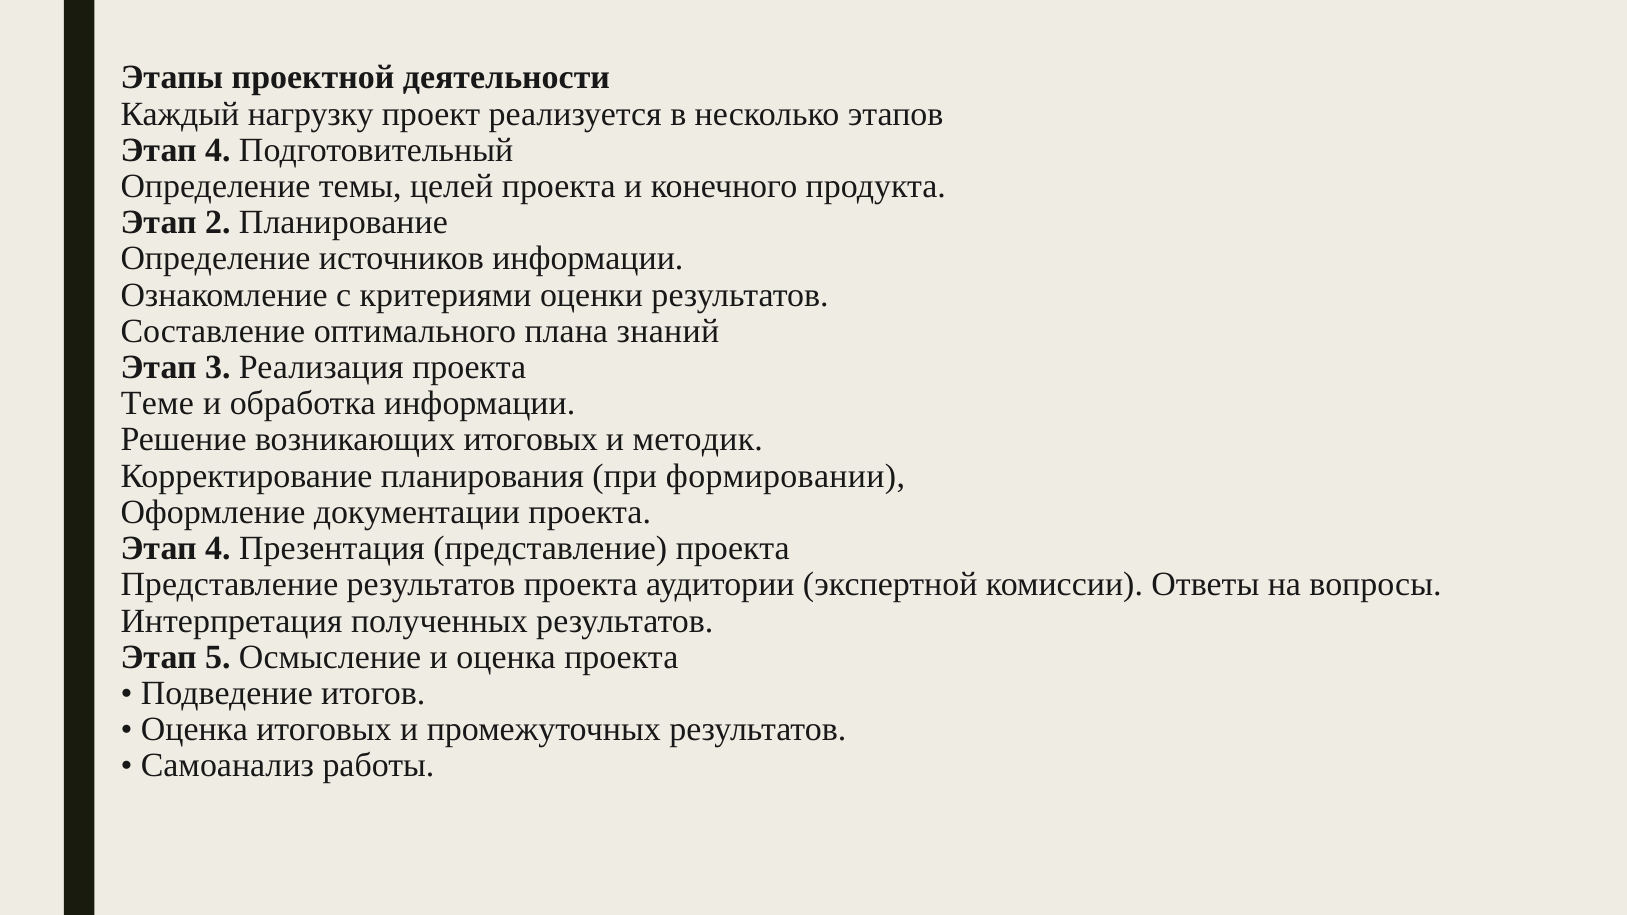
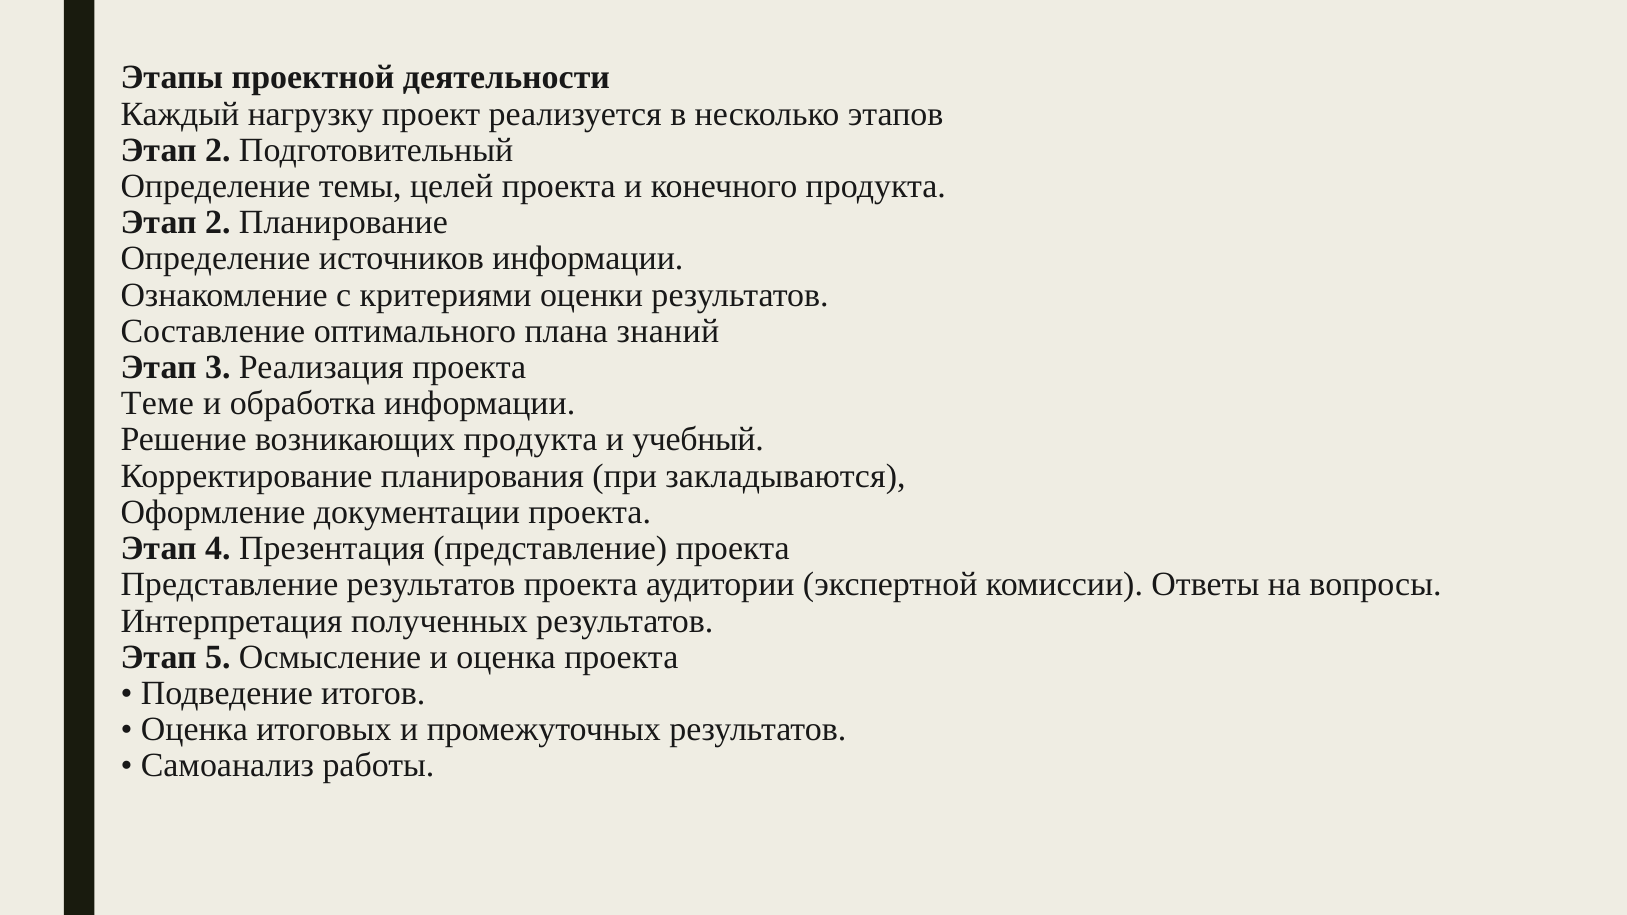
4: 4 -> 2 (218, 150)
возникающих итоговых: итоговых -> продукта (531, 440)
методик: методик -> учебный (698, 440)
формировании: формировании -> закладываются (786, 476)
